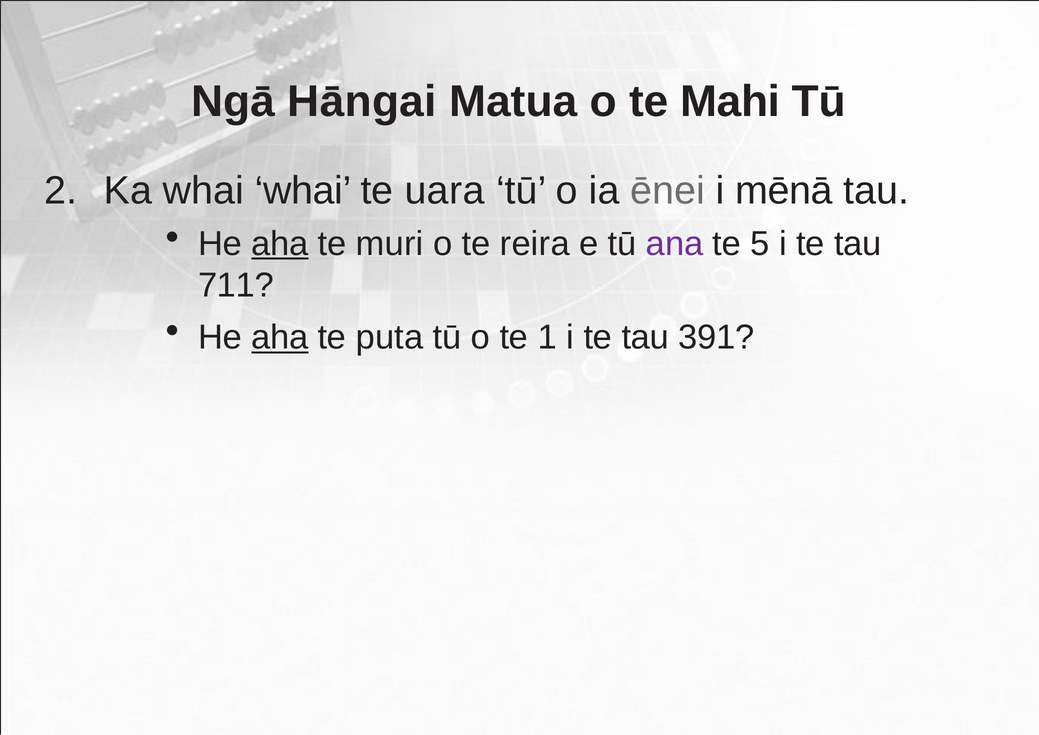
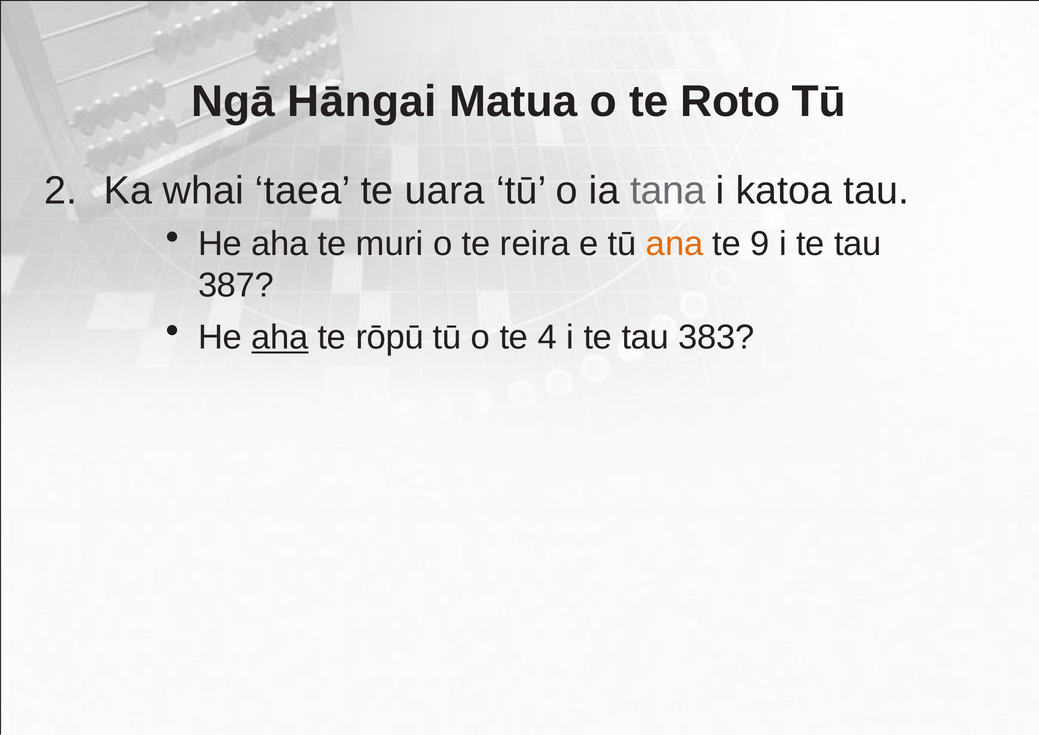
Mahi: Mahi -> Roto (730, 102)
whai whai: whai -> taea (303, 191)
ēnei: ēnei -> tana (668, 191)
mēnā: mēnā -> katoa (784, 191)
aha underline: present -> none (280, 244)
ana colour: purple -> orange (675, 244)
5: 5 -> 9 (760, 244)
711: 711 -> 387 (236, 285)
puta: puta -> rōpū (390, 338)
1: 1 -> 4 (547, 338)
391: 391 -> 383 (716, 338)
